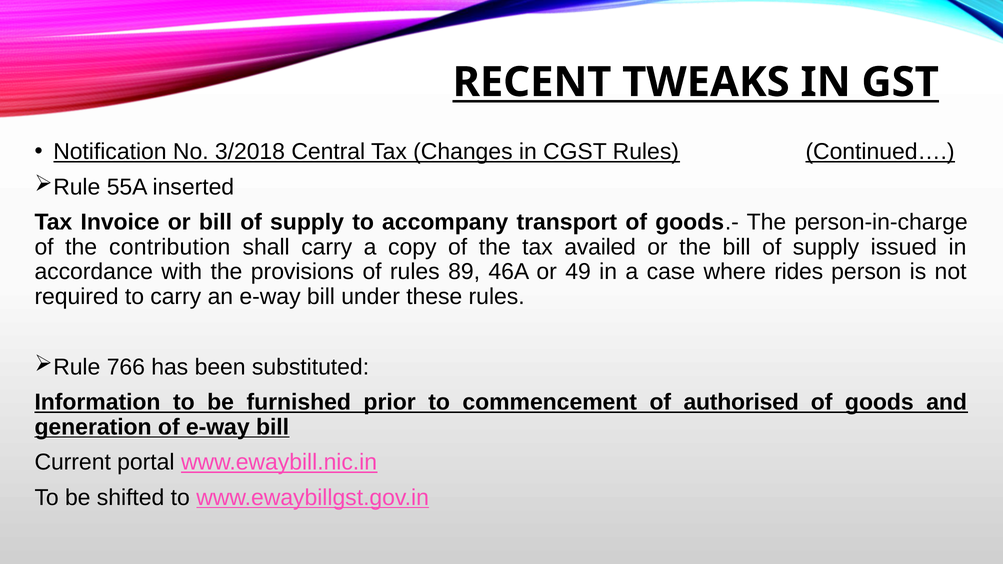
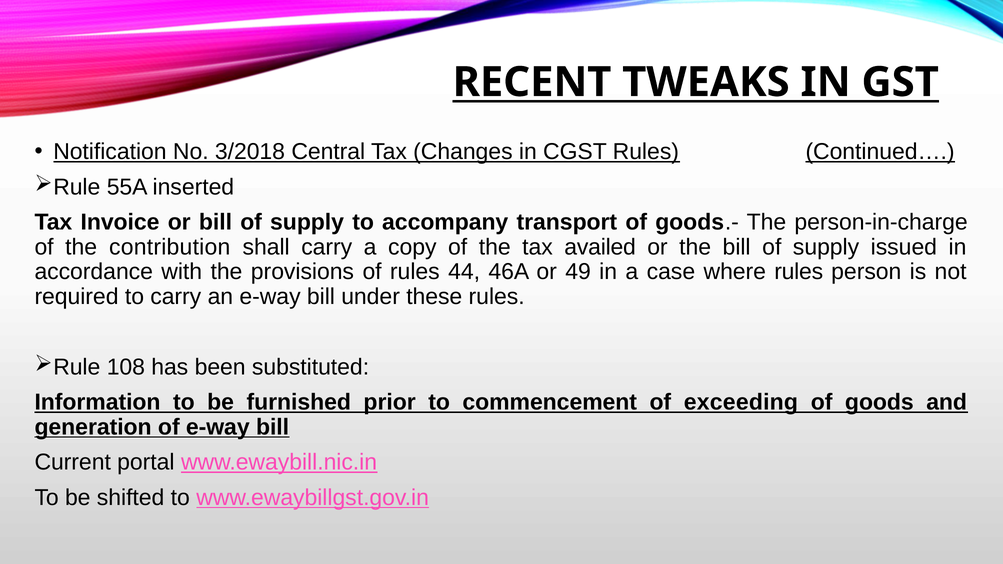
89: 89 -> 44 (464, 272)
where rides: rides -> rules (799, 272)
766: 766 -> 108 (126, 367)
authorised: authorised -> exceeding (741, 402)
